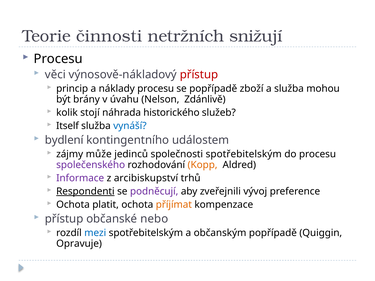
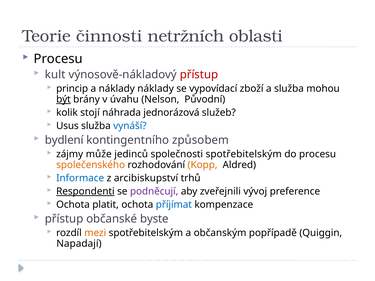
snižují: snižují -> oblasti (256, 36)
věci: věci -> kult (55, 75)
náklady procesu: procesu -> náklady (156, 89)
se popřípadě: popřípadě -> vypovídací (213, 89)
být underline: none -> present (63, 99)
Zdánlivě: Zdánlivě -> Původní (205, 99)
historického: historického -> jednorázová (171, 113)
Itself: Itself -> Usus (67, 126)
událostem: událostem -> způsobem (200, 140)
společenského colour: purple -> orange (91, 165)
Informace colour: purple -> blue (80, 178)
příjímat colour: orange -> blue (174, 205)
nebo: nebo -> byste (154, 219)
mezi colour: blue -> orange (95, 233)
Opravuje: Opravuje -> Napadají (79, 244)
